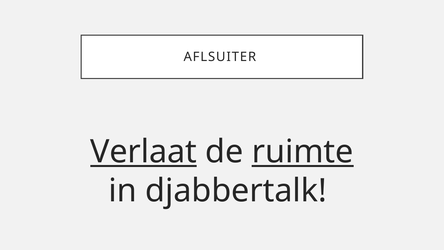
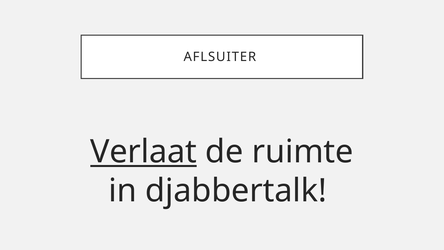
ruimte underline: present -> none (303, 152)
